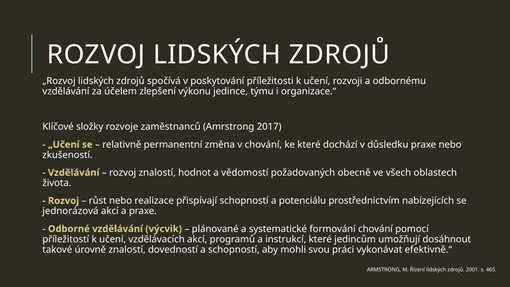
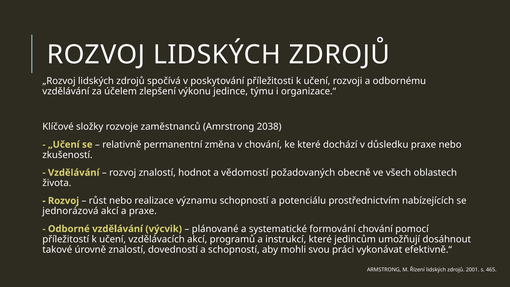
2017: 2017 -> 2038 (269, 127)
přispívají: přispívají -> významu (197, 201)
